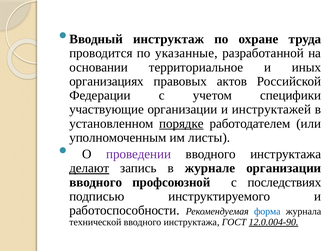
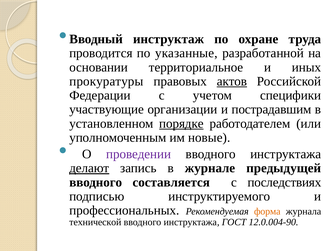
организациях: организациях -> прокуратуры (106, 81)
актов underline: none -> present (232, 81)
инструктажей: инструктажей -> пострадавшим (272, 110)
листы: листы -> новые (209, 138)
журнале организации: организации -> предыдущей (284, 168)
профсоюзной: профсоюзной -> составляется (171, 182)
работоспособности: работоспособности -> профессиональных (124, 211)
форма colour: blue -> orange (267, 212)
12.0.004-90 underline: present -> none (274, 222)
